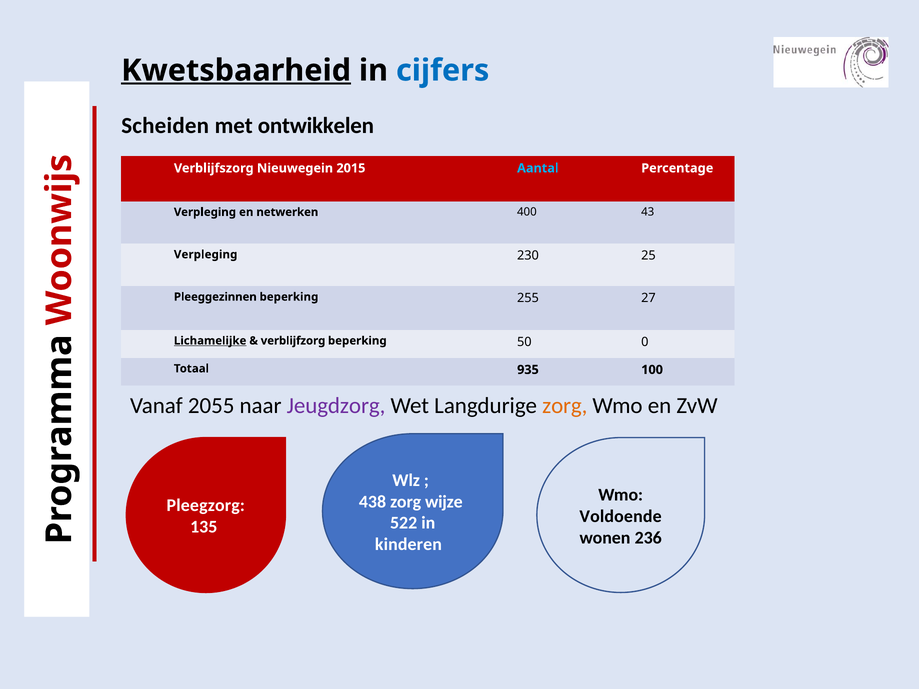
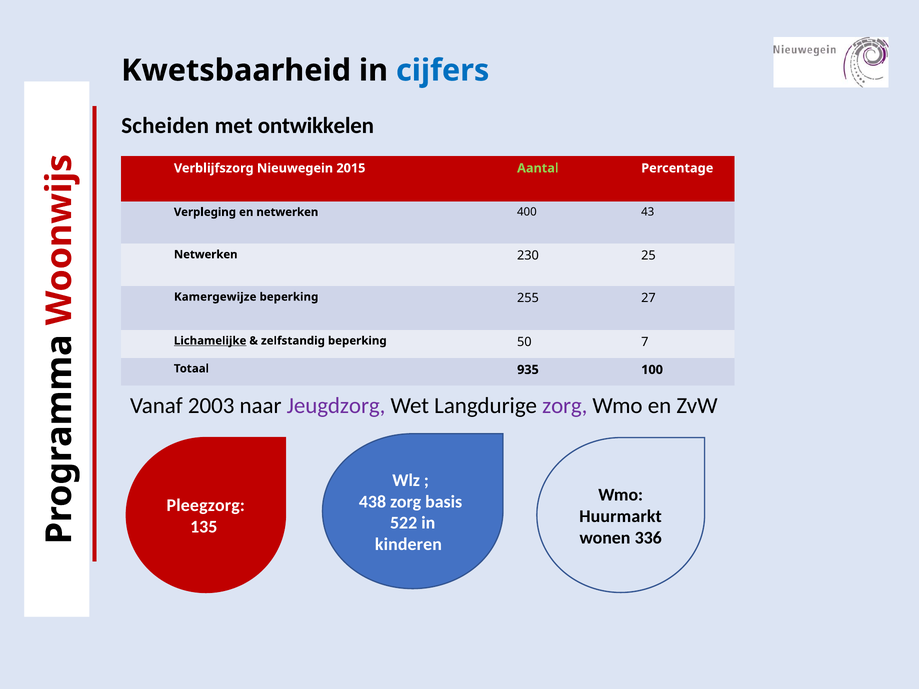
Kwetsbaarheid underline: present -> none (236, 70)
Aantal colour: light blue -> light green (538, 168)
Verpleging: Verpleging -> Netwerken (206, 255)
Pleeggezinnen: Pleeggezinnen -> Kamergewijze (215, 297)
verblijfzorg: verblijfzorg -> zelfstandig (293, 341)
0: 0 -> 7 (645, 342)
2055: 2055 -> 2003 (211, 406)
zorg colour: orange -> purple (565, 406)
wijze: wijze -> basis (444, 502)
Voldoende: Voldoende -> Huurmarkt (621, 516)
236: 236 -> 336 (648, 538)
